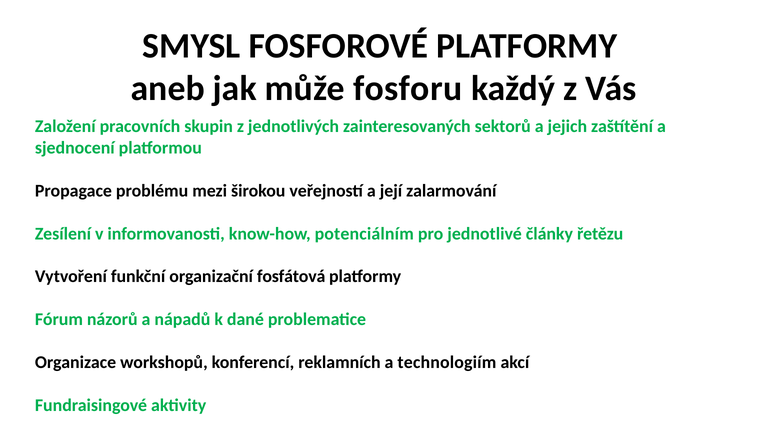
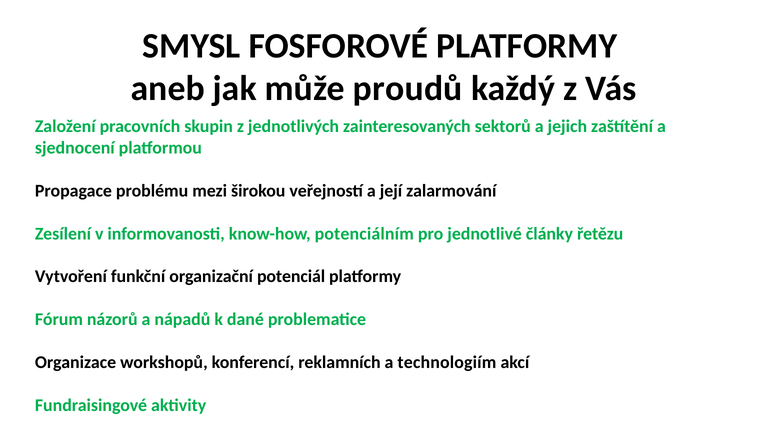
fosforu: fosforu -> proudů (408, 89)
fosfátová: fosfátová -> potenciál (291, 276)
